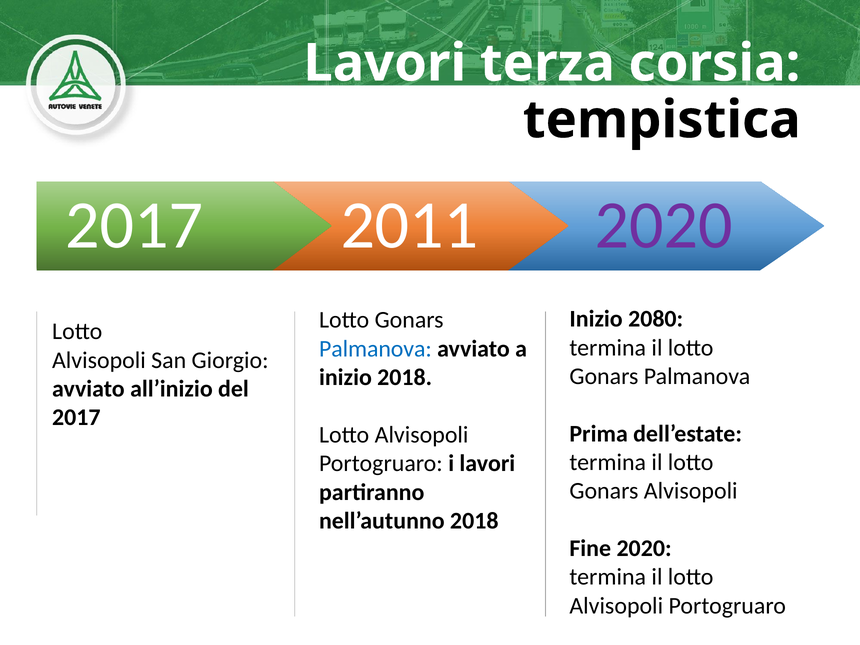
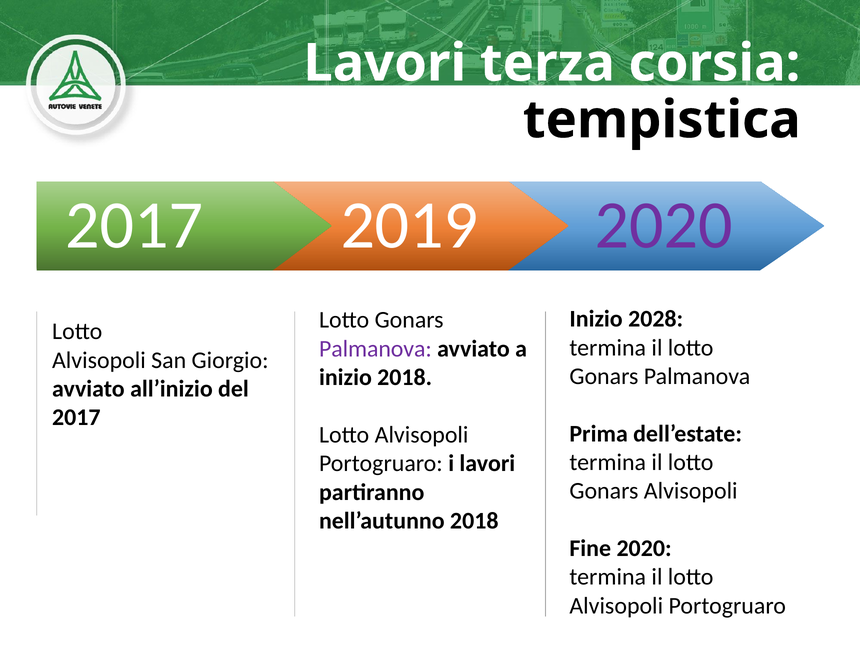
2011: 2011 -> 2019 (409, 225)
2080: 2080 -> 2028 (656, 319)
Palmanova colour: blue -> purple (375, 349)
